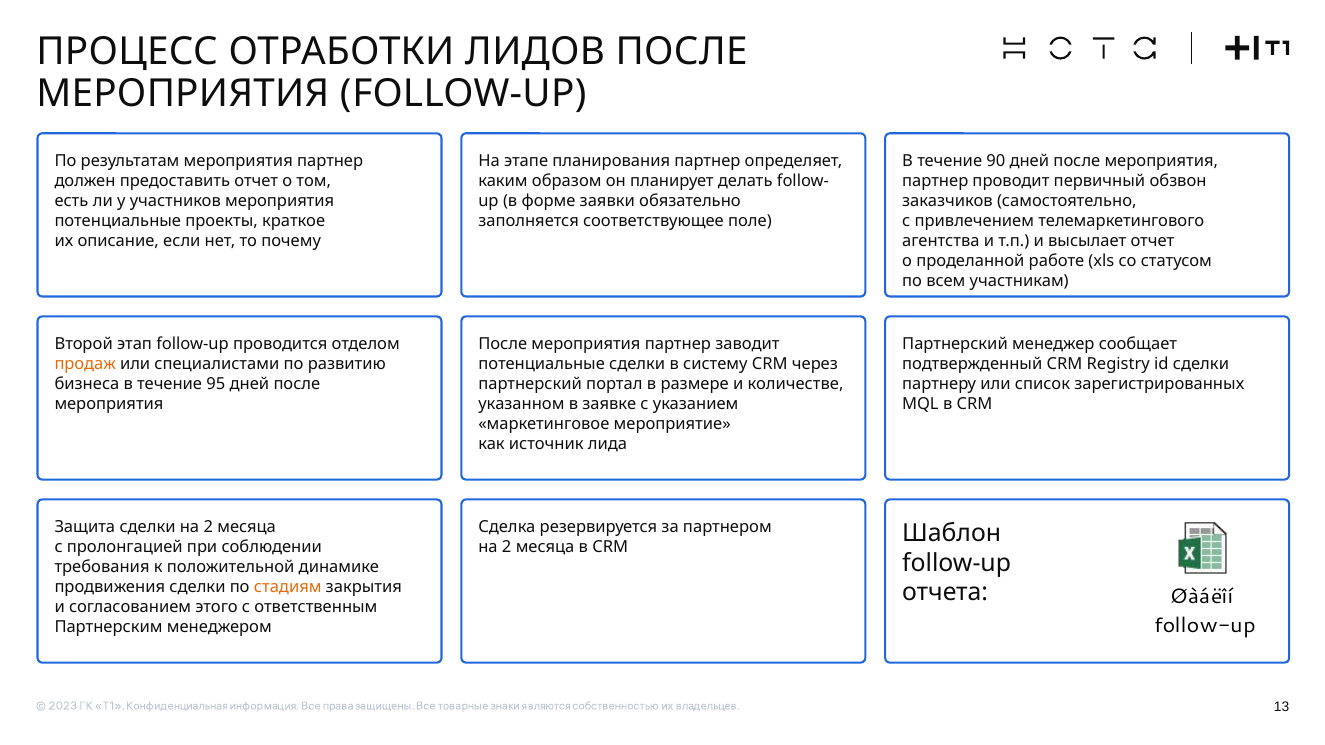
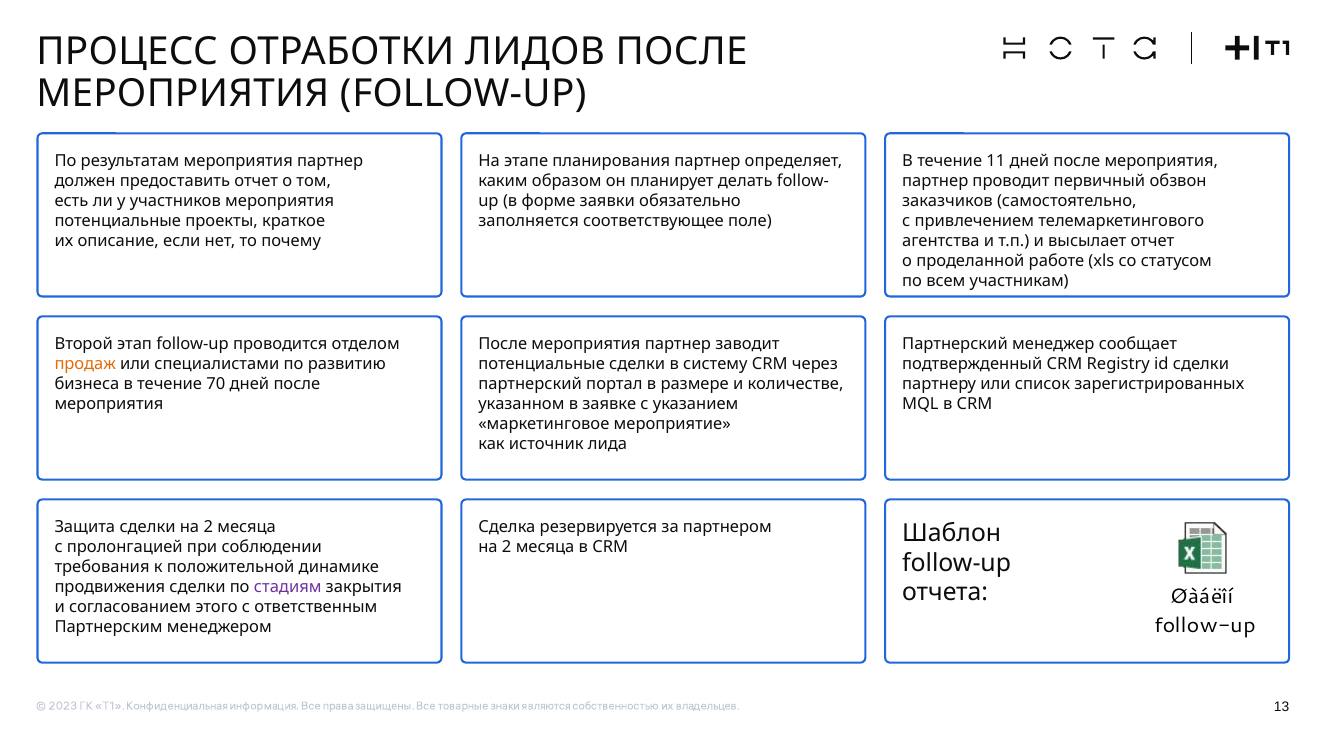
90: 90 -> 11 (996, 161)
95: 95 -> 70 (216, 384)
стадиям colour: orange -> purple (288, 587)
